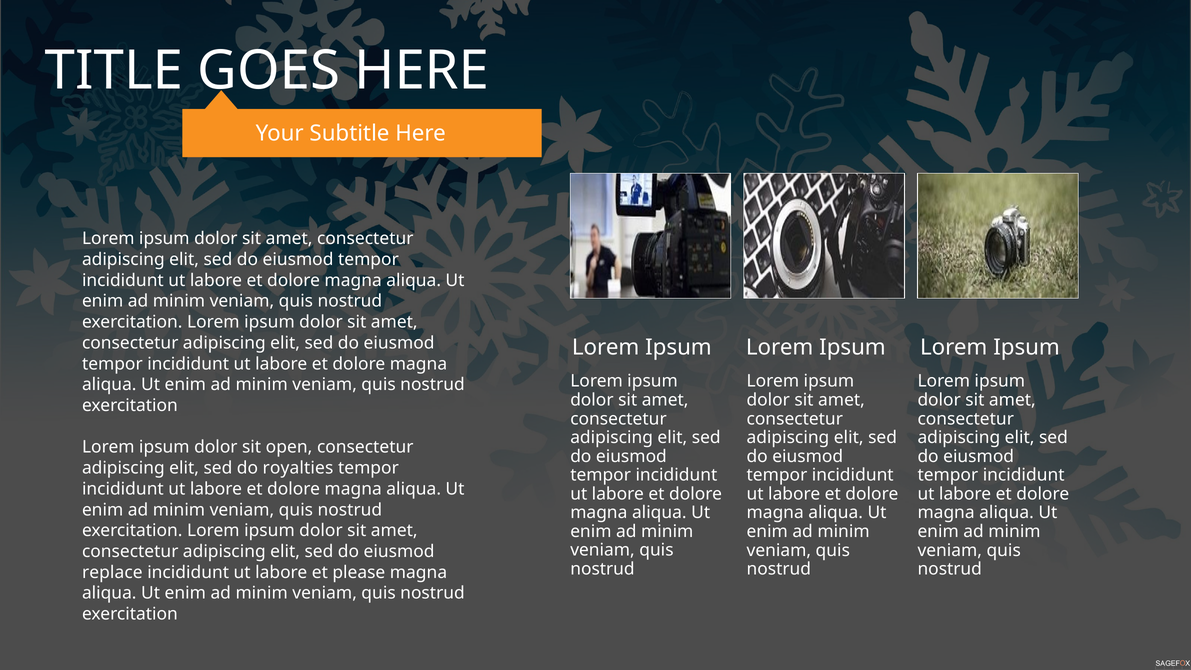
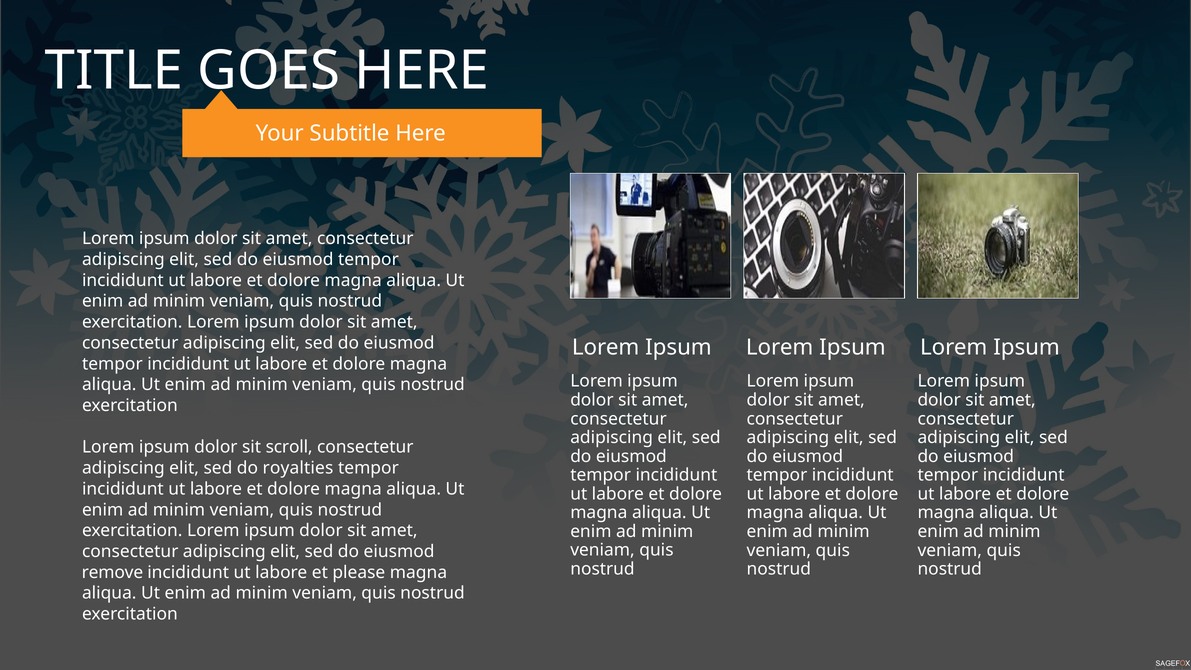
open: open -> scroll (289, 447)
replace: replace -> remove (112, 572)
